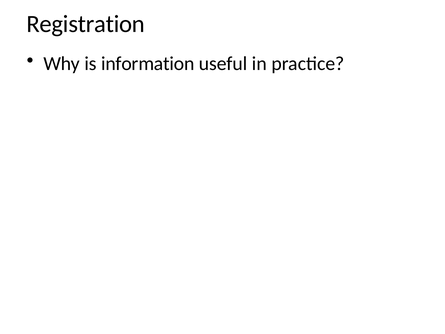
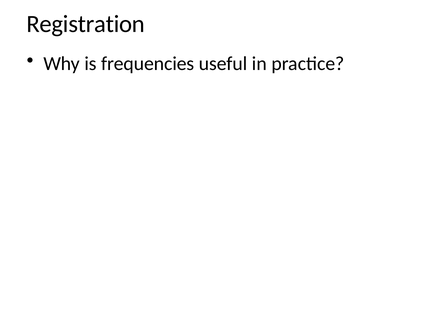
information: information -> frequencies (148, 64)
